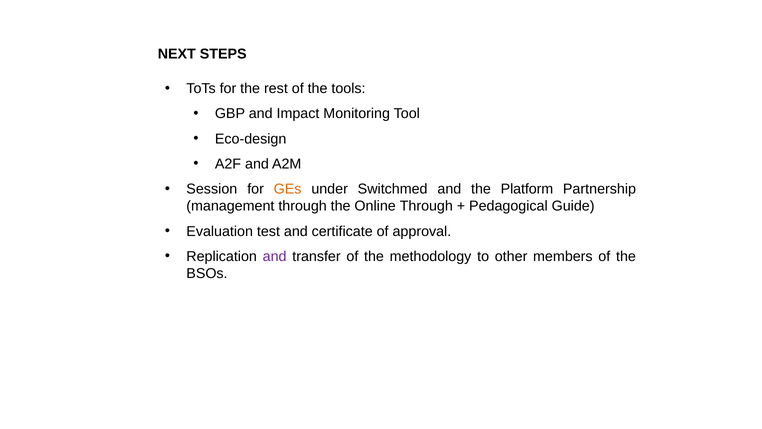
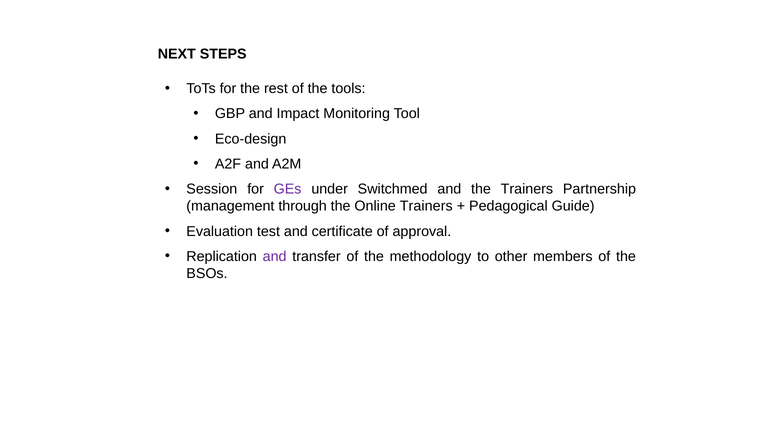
GEs colour: orange -> purple (288, 189)
the Platform: Platform -> Trainers (527, 189)
Online Through: Through -> Trainers (426, 206)
